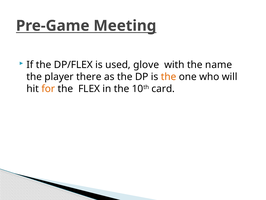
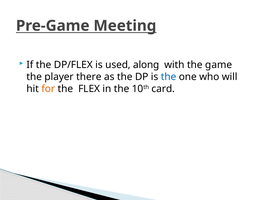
glove: glove -> along (146, 65)
name: name -> game (219, 65)
the colour: orange -> blue (169, 77)
